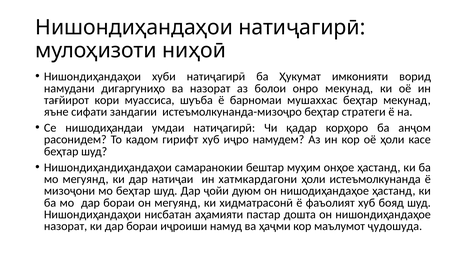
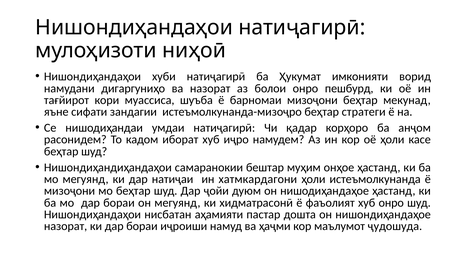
онро мекунад: мекунад -> пешбурд (349, 88)
барномаи мушаххас: мушаххас -> мизоҷони (312, 100)
гирифт: гирифт -> иборат (180, 139)
хуб бояд: бояд -> онро (391, 202)
